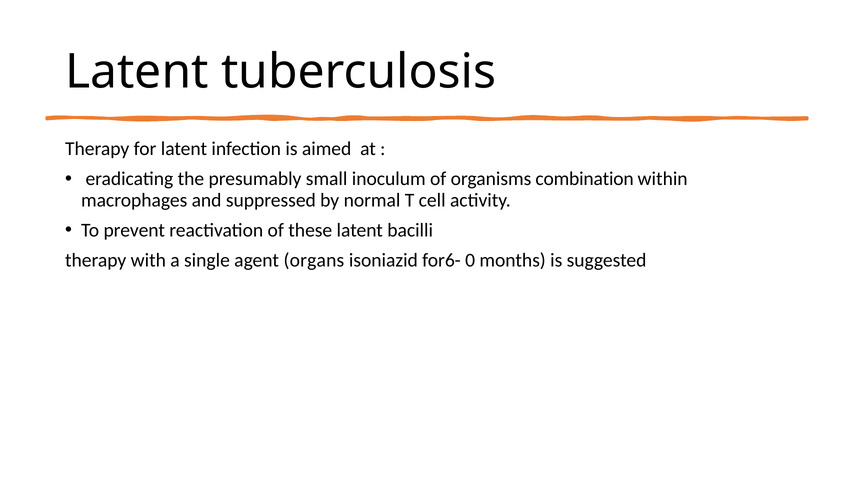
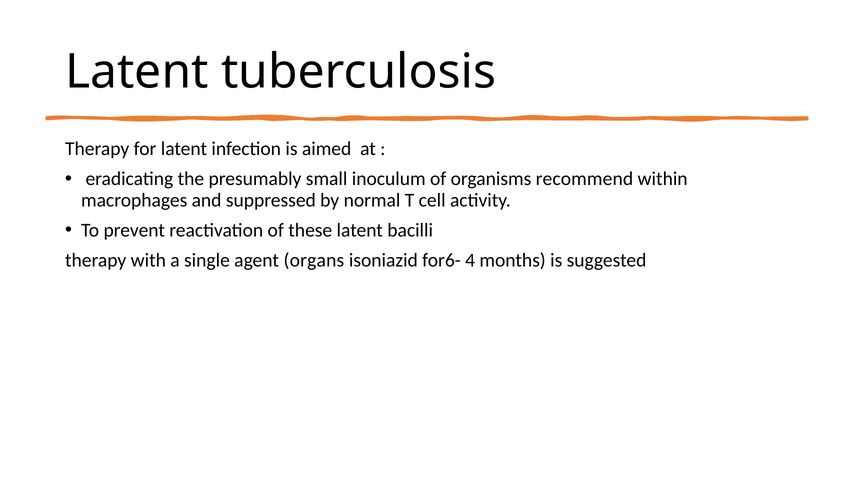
combination: combination -> recommend (584, 179)
0: 0 -> 4 (470, 260)
